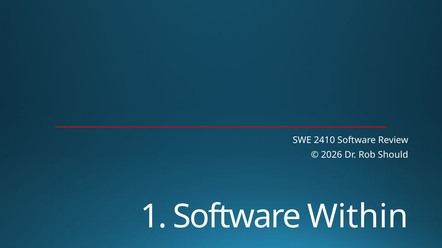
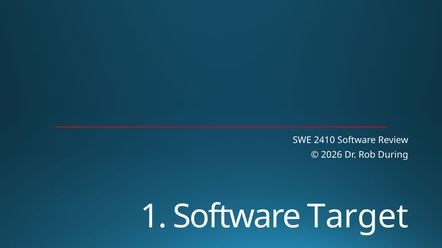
Should: Should -> During (393, 155)
Within: Within -> Target (358, 217)
